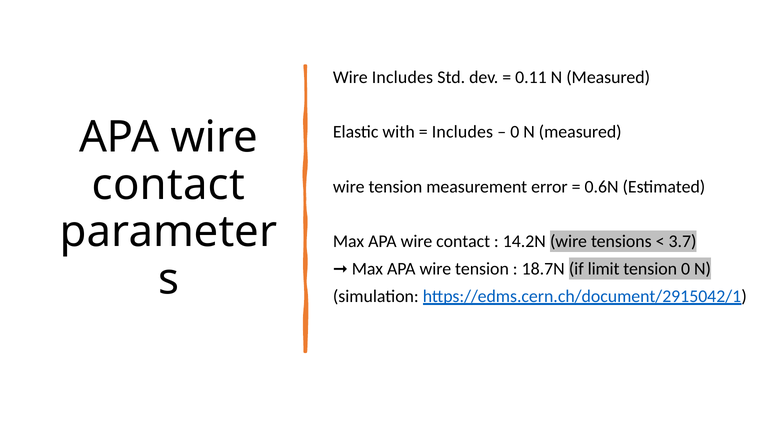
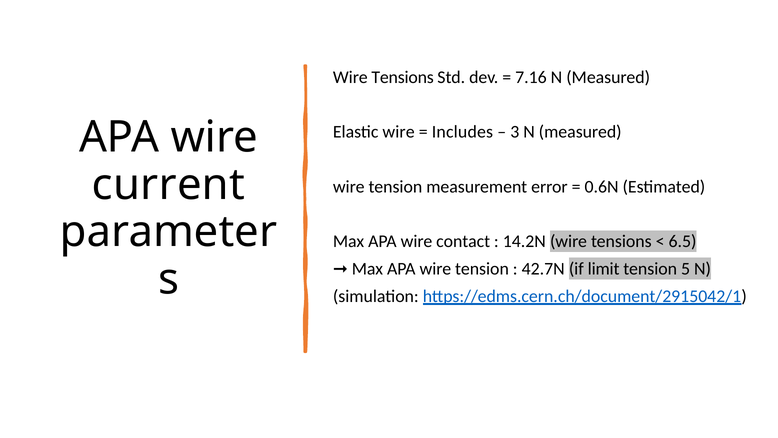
Includes: Includes -> Tensions (403, 77)
0.11: 0.11 -> 7.16 (531, 77)
Elastic with: with -> wire (399, 132)
0: 0 -> 3 (515, 132)
contact: contact -> current (168, 184)
3.7: 3.7 -> 6.5 (683, 241)
18.7N: 18.7N -> 42.7N (543, 268)
tension 0: 0 -> 5 (686, 268)
